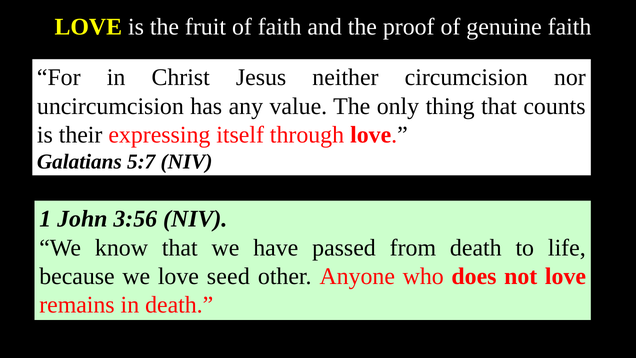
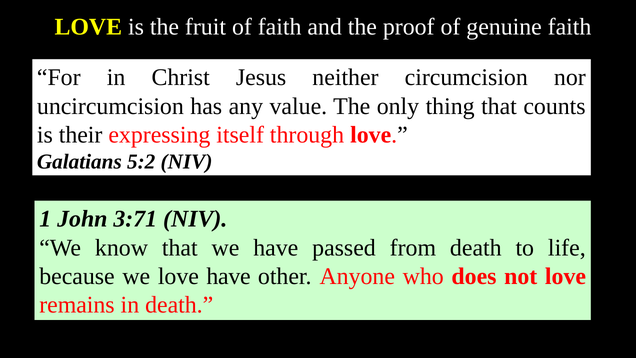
5:7: 5:7 -> 5:2 (141, 162)
3:56: 3:56 -> 3:71 (135, 219)
love seed: seed -> have (229, 276)
